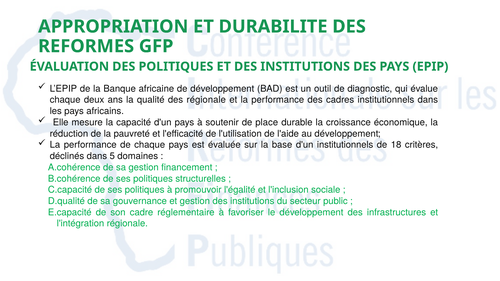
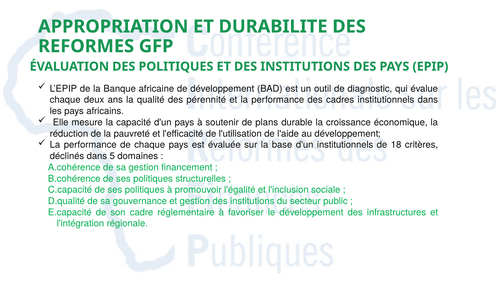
des régionale: régionale -> pérennité (206, 100)
place: place -> plans (267, 122)
